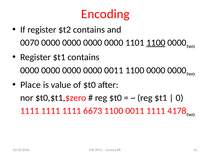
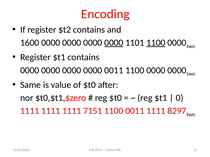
0070: 0070 -> 1600 (30, 43)
0000 underline: none -> present (114, 43)
Place: Place -> Same (31, 85)
6673: 6673 -> 7151 (93, 111)
4178: 4178 -> 8297 (177, 111)
